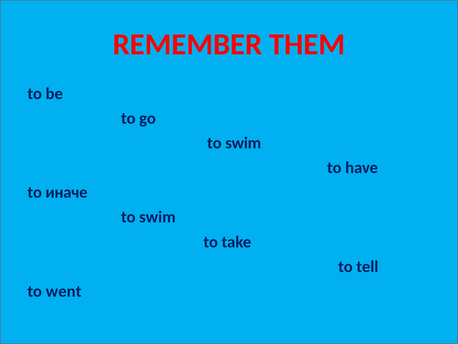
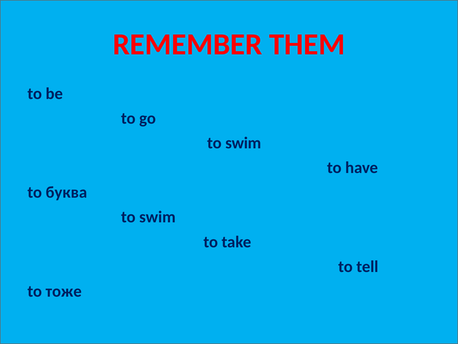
иначе: иначе -> буква (66, 192)
went: went -> тоже (64, 291)
